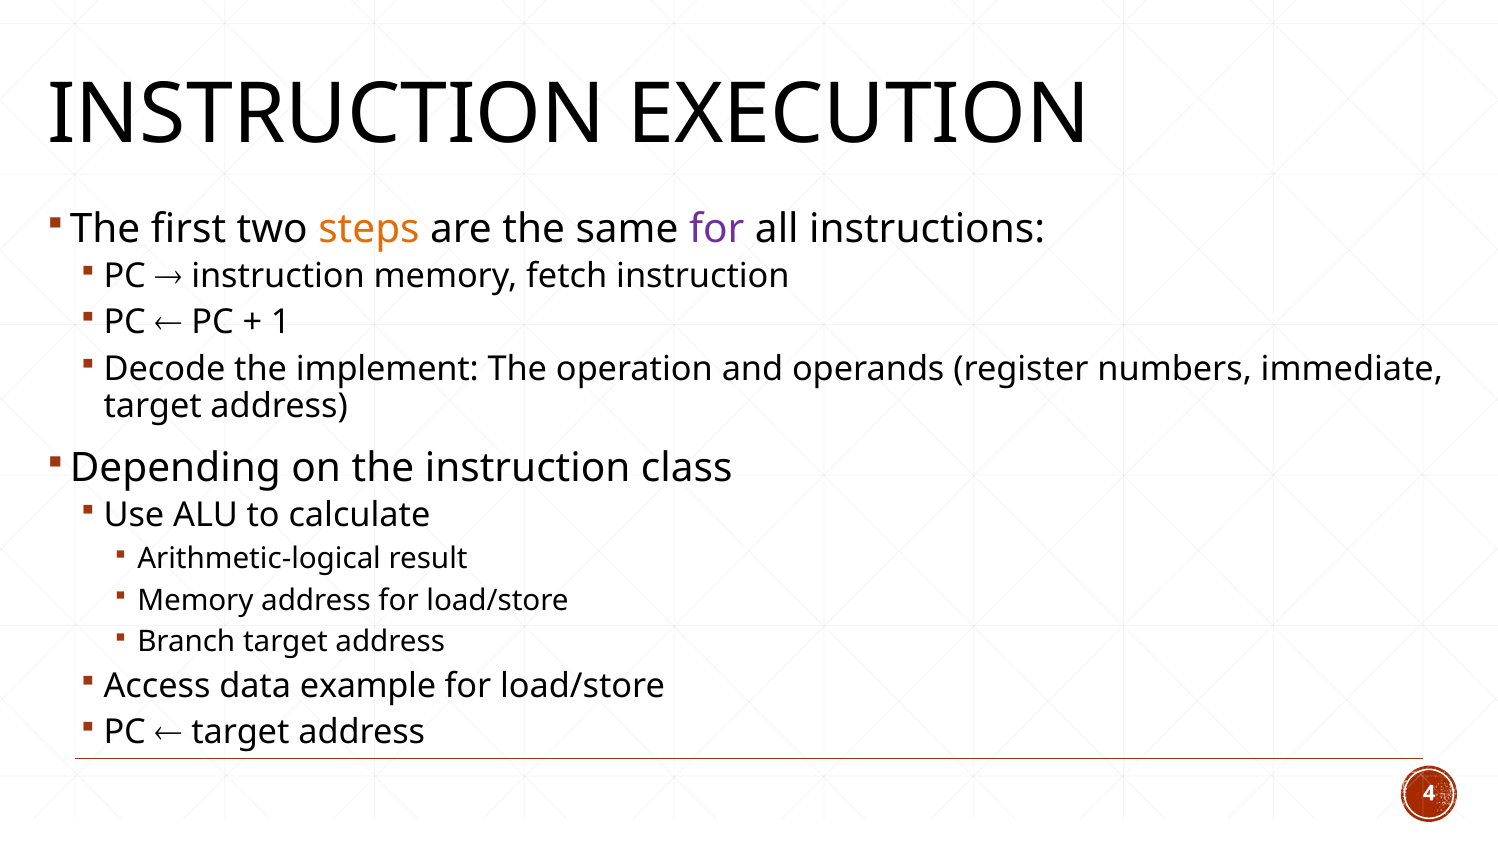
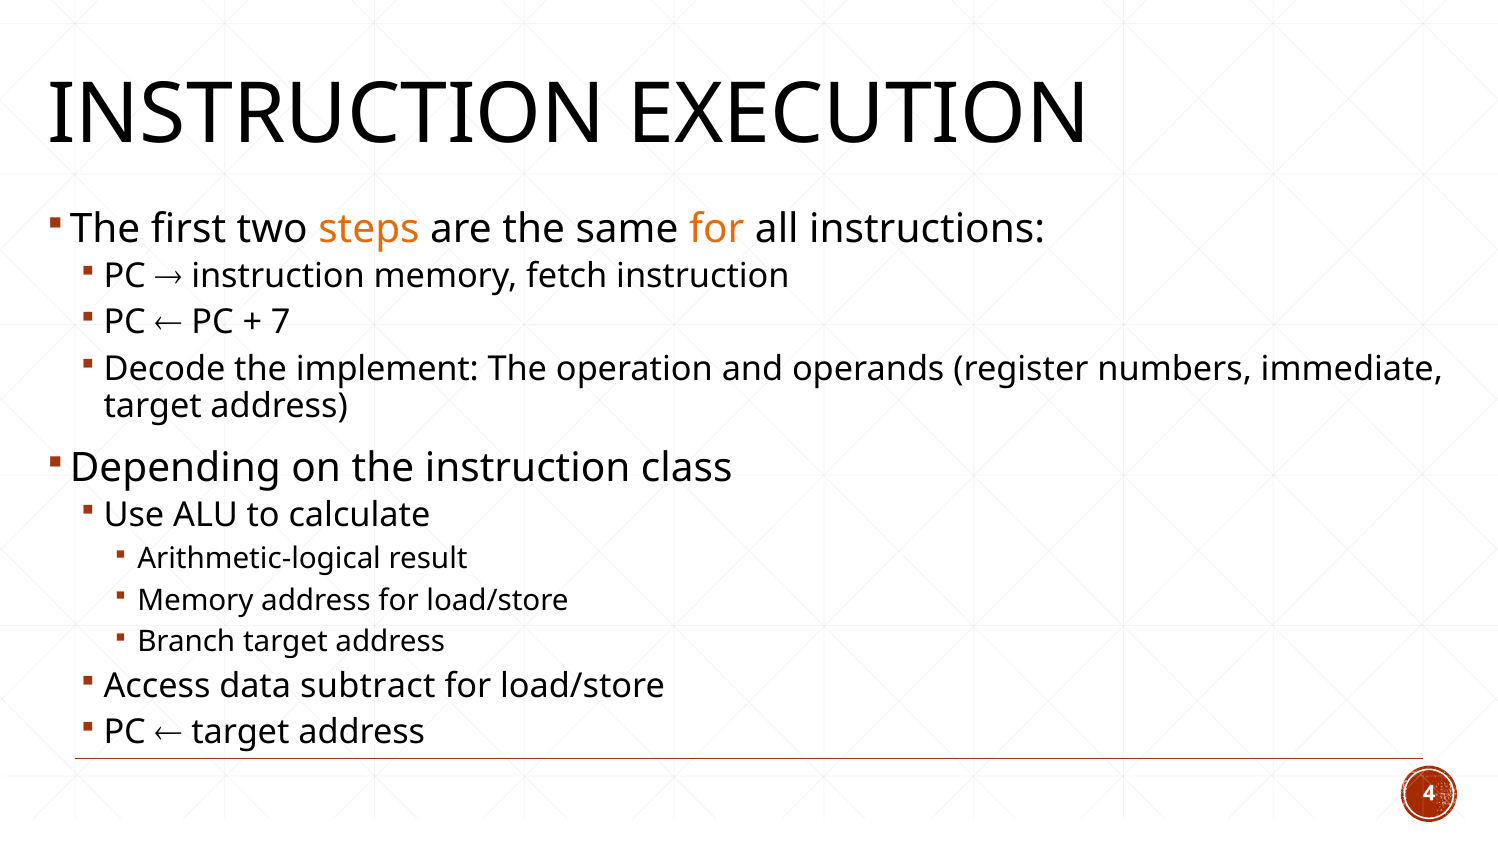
for colour: purple -> orange (717, 229)
1: 1 -> 7 (281, 322)
example: example -> subtract (368, 686)
